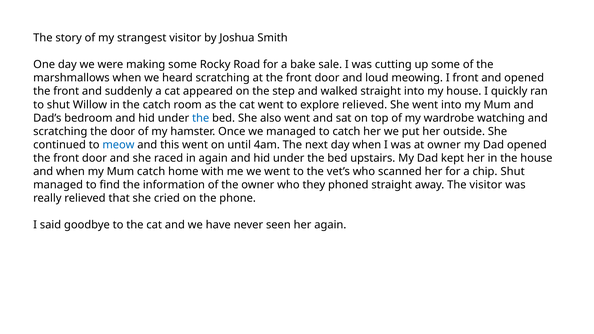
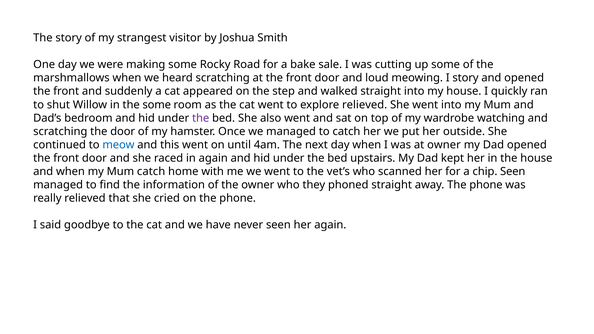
I front: front -> story (466, 78)
the catch: catch -> some (157, 105)
the colour: blue -> purple (201, 118)
chip Shut: Shut -> Seen (513, 172)
away The visitor: visitor -> phone (486, 185)
